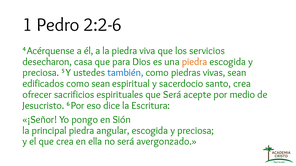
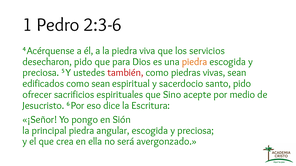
2:2-6: 2:2-6 -> 2:3-6 (103, 25)
desecharon casa: casa -> pido (83, 62)
también colour: blue -> red (125, 73)
santo crea: crea -> pido (242, 84)
que Será: Será -> Sino (172, 95)
